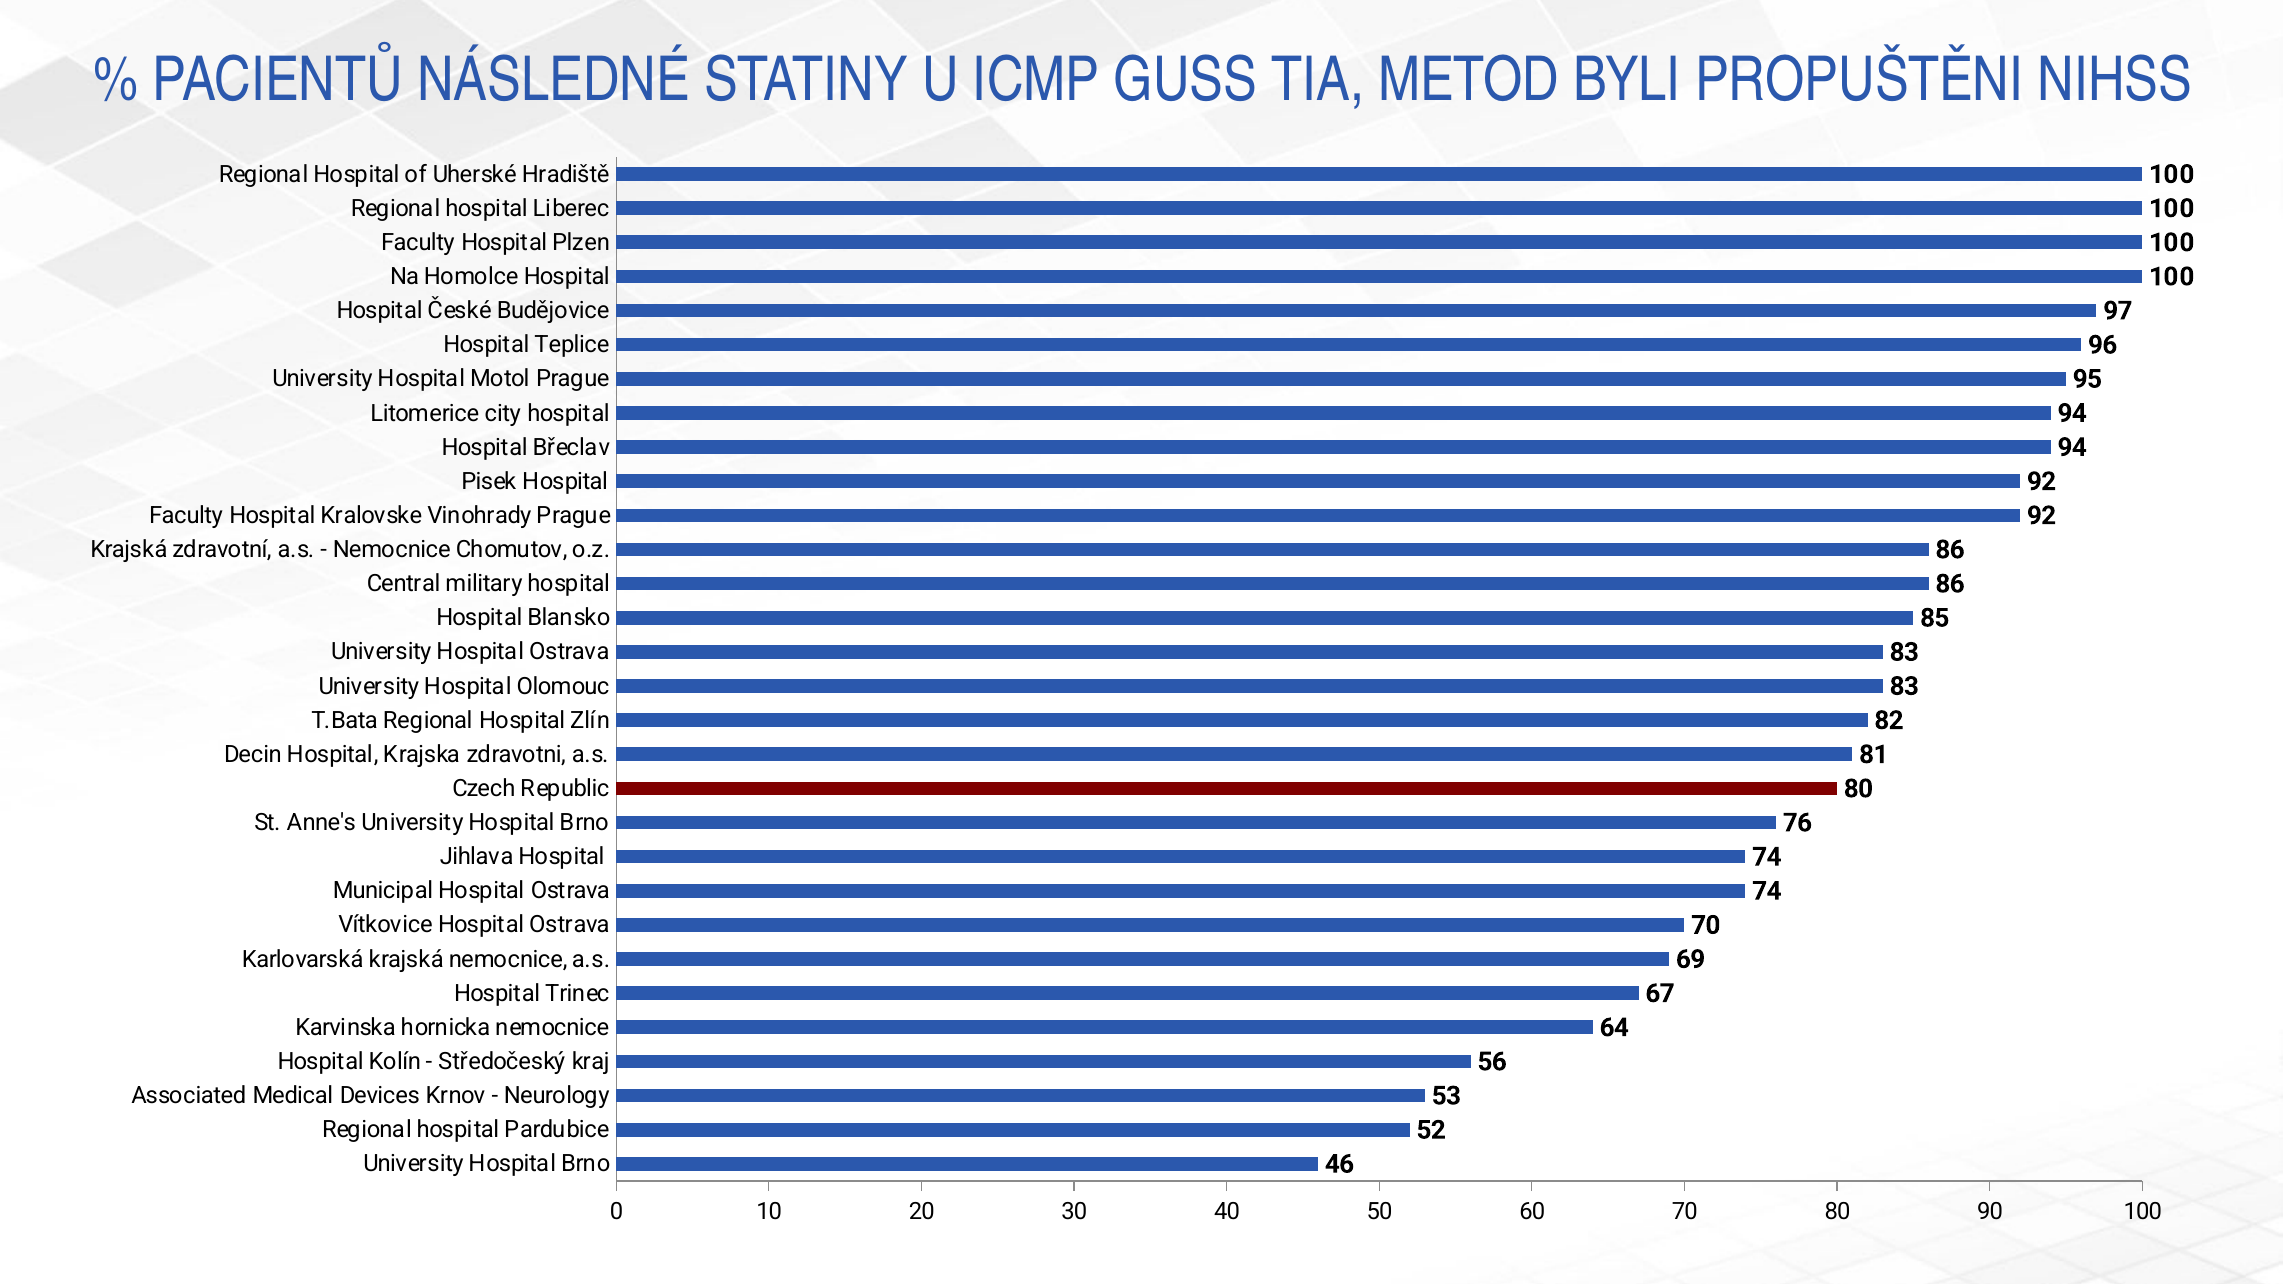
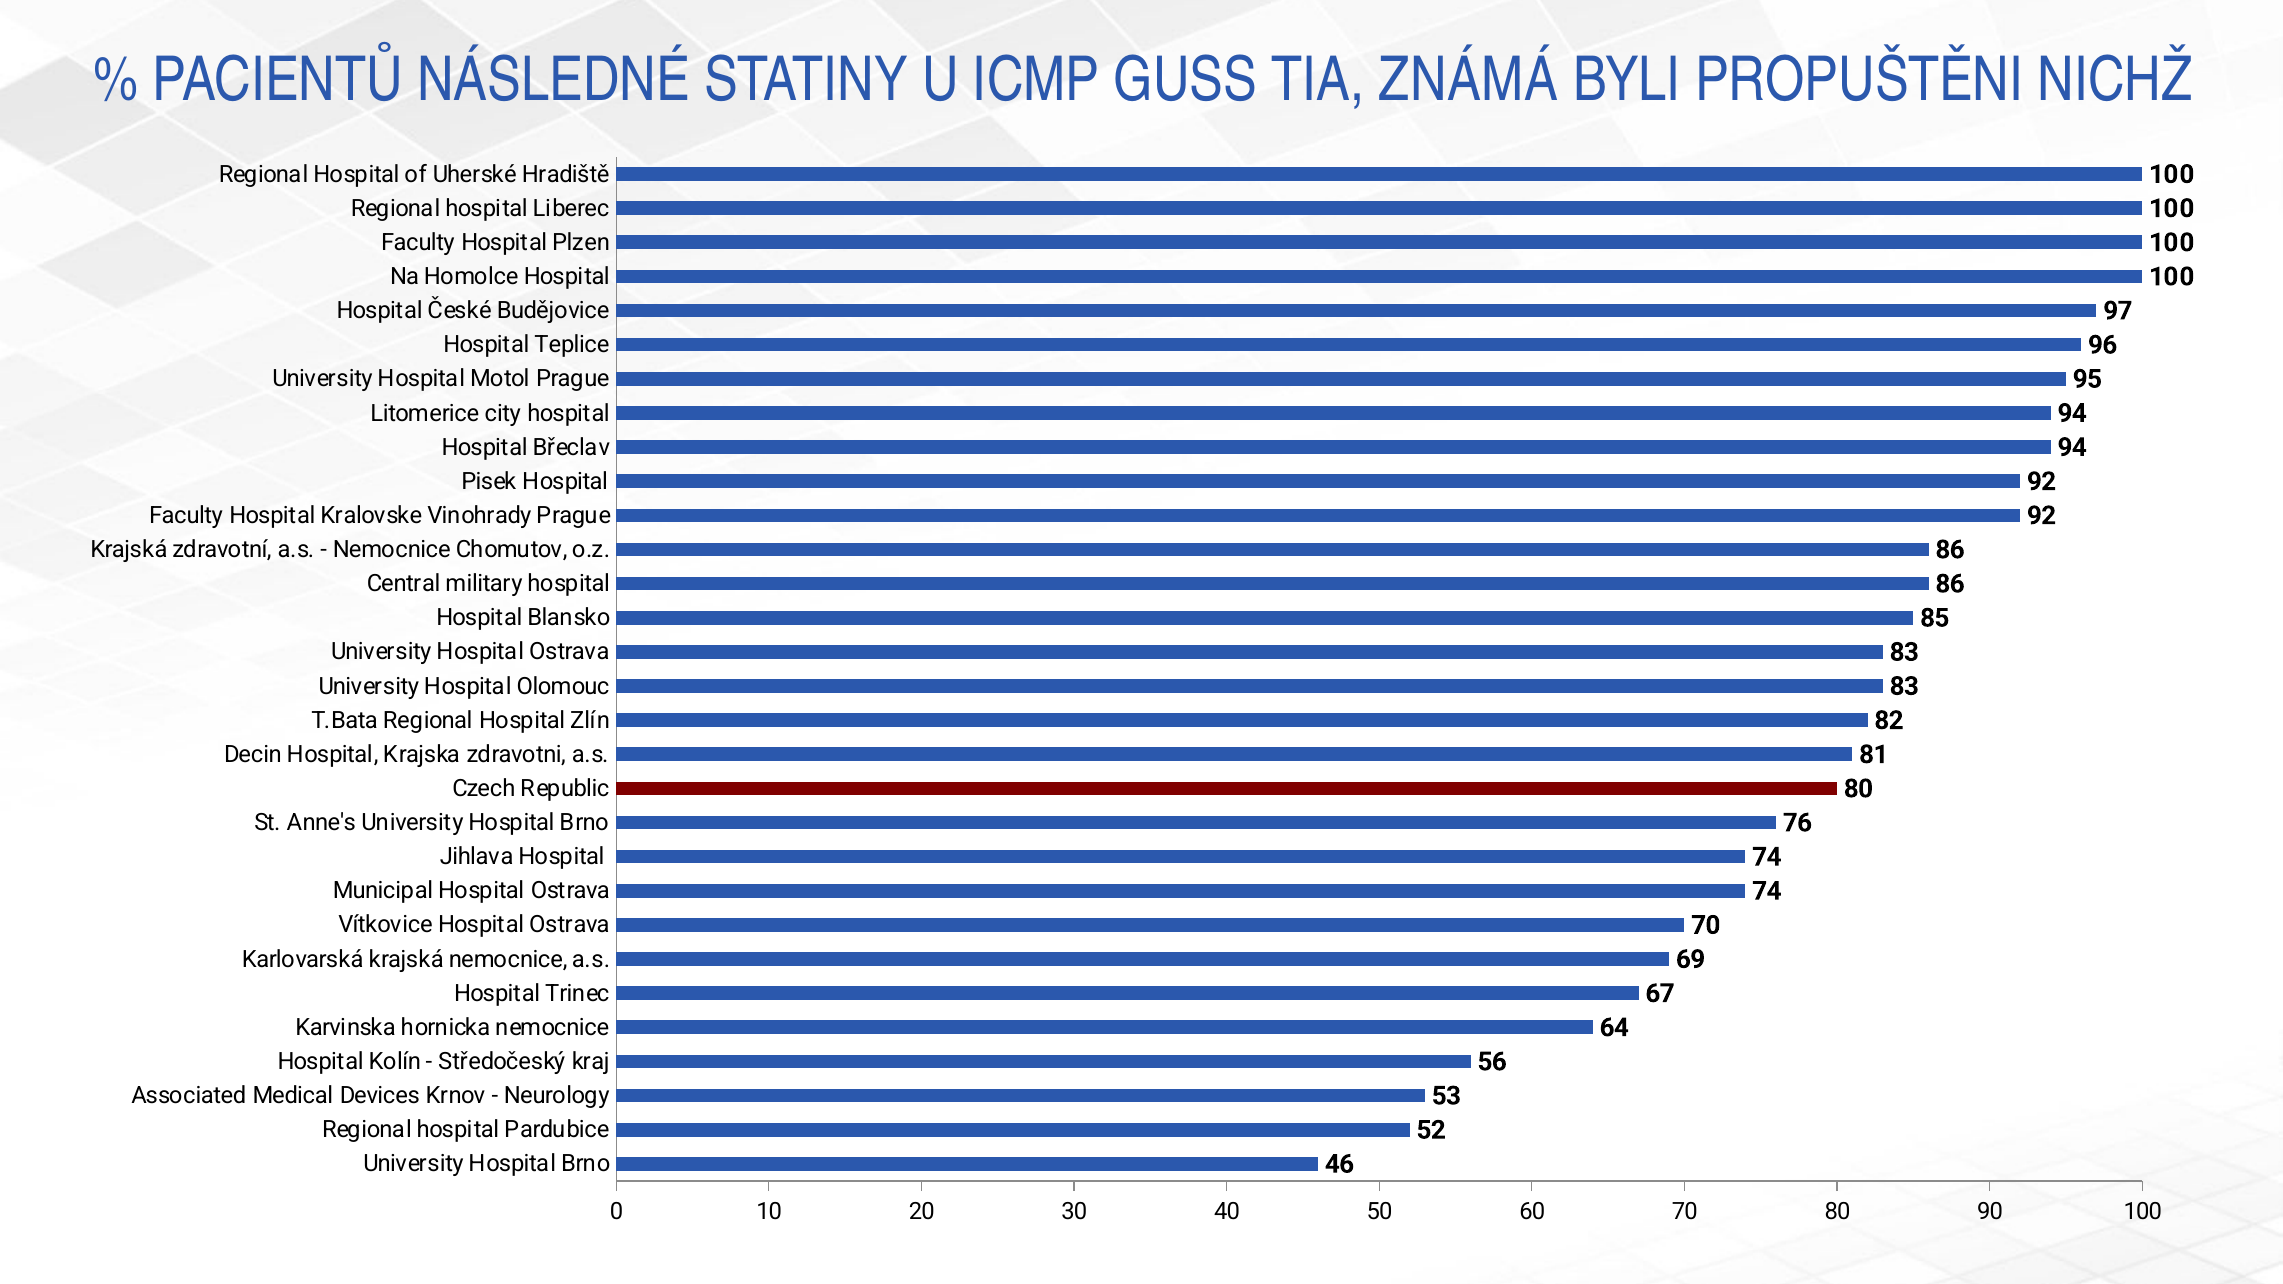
METOD: METOD -> ZNÁMÁ (1468, 80)
NIHSS: NIHSS -> NICHŽ (2115, 80)
